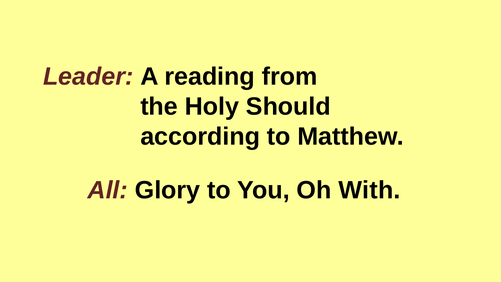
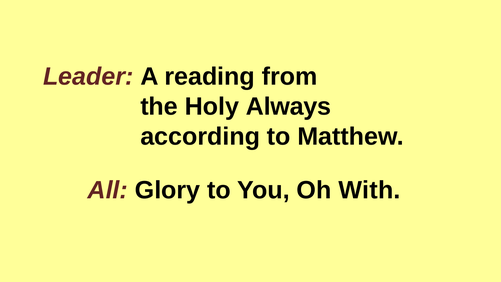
Should: Should -> Always (289, 106)
